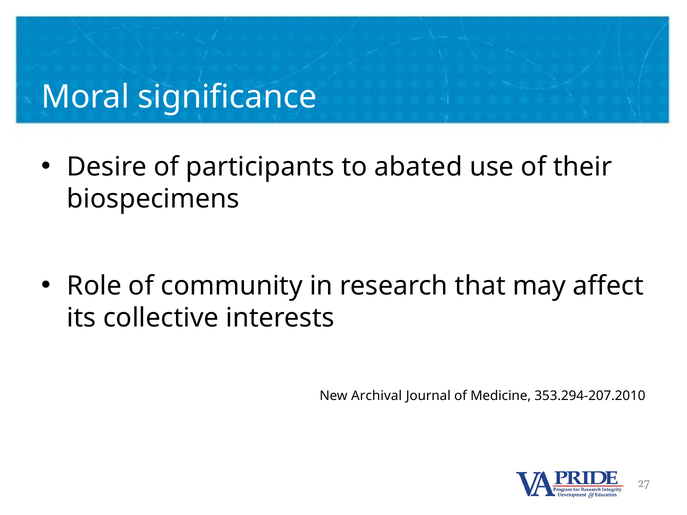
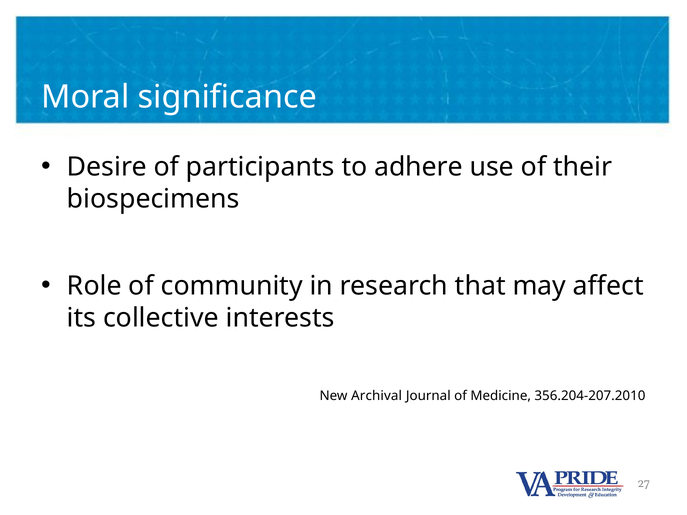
abated: abated -> adhere (419, 167)
353.294-207.2010: 353.294-207.2010 -> 356.204-207.2010 (590, 396)
